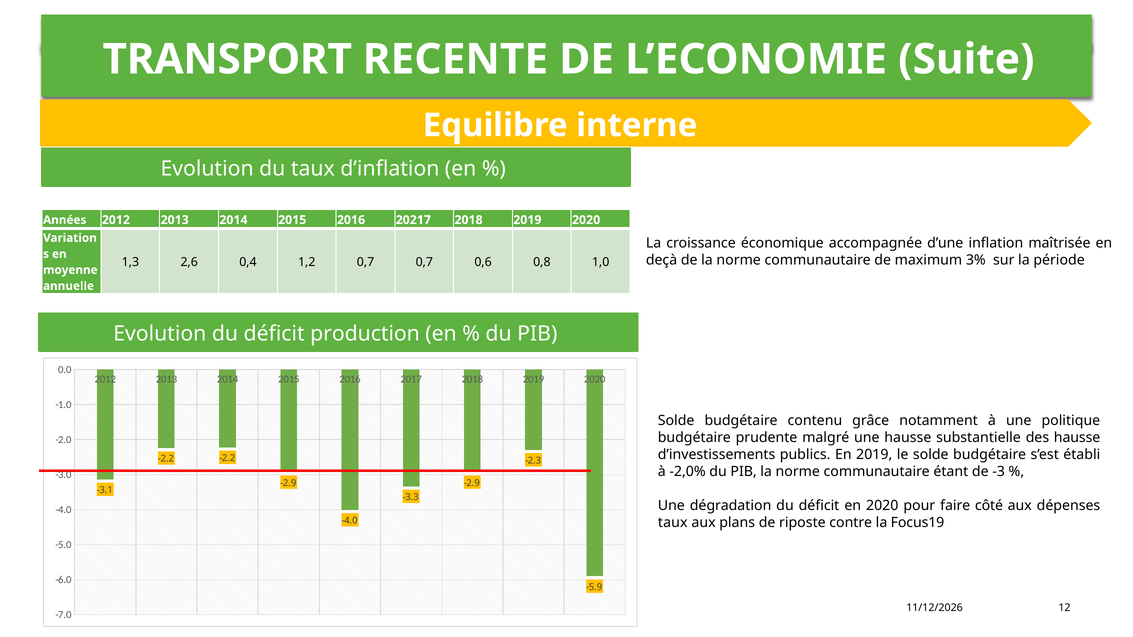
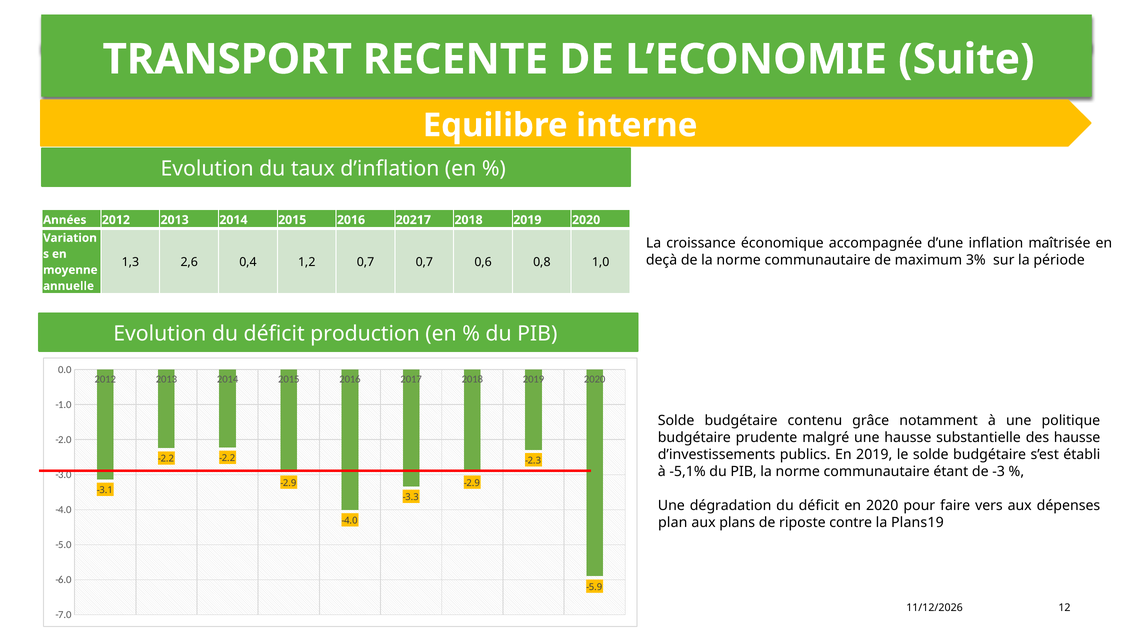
-2,0%: -2,0% -> -5,1% (688, 472)
côté: côté -> vers (989, 506)
taux: taux -> plan (673, 523)
Focus19: Focus19 -> Plans19 (917, 523)
